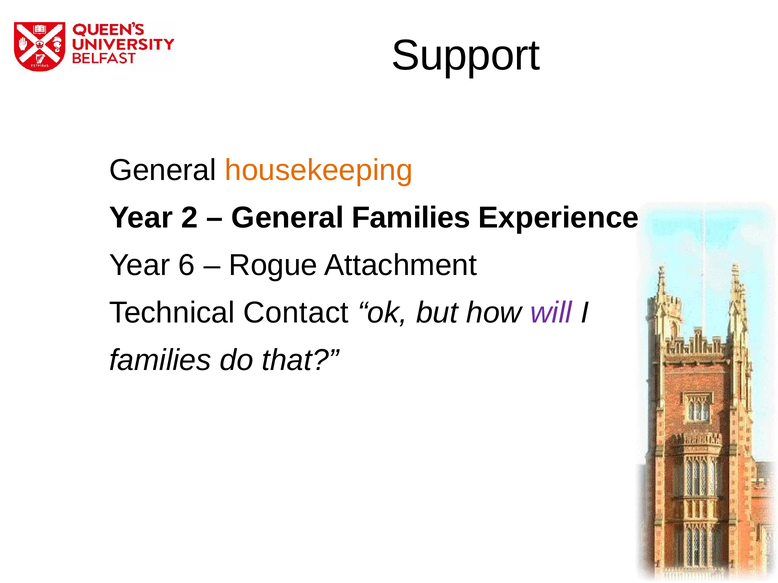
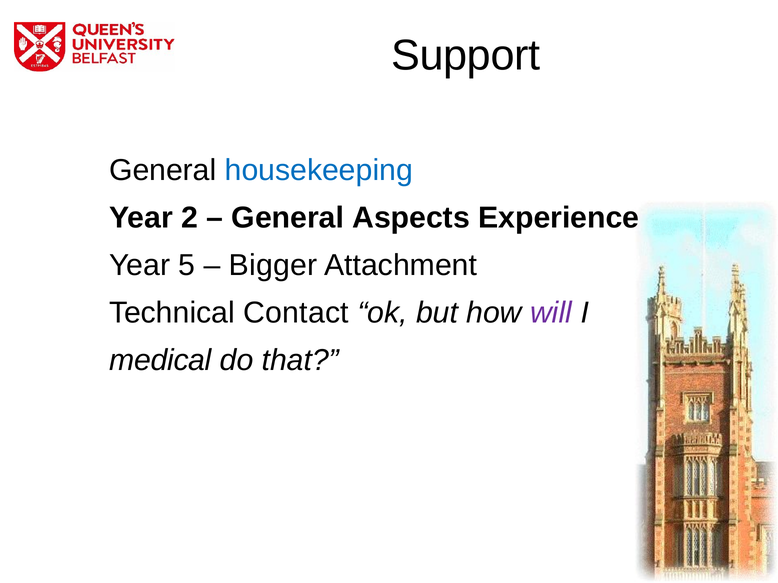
housekeeping colour: orange -> blue (319, 170)
General Families: Families -> Aspects (411, 218)
6: 6 -> 5 (187, 265)
Rogue: Rogue -> Bigger (273, 265)
families: families -> medical (160, 360)
